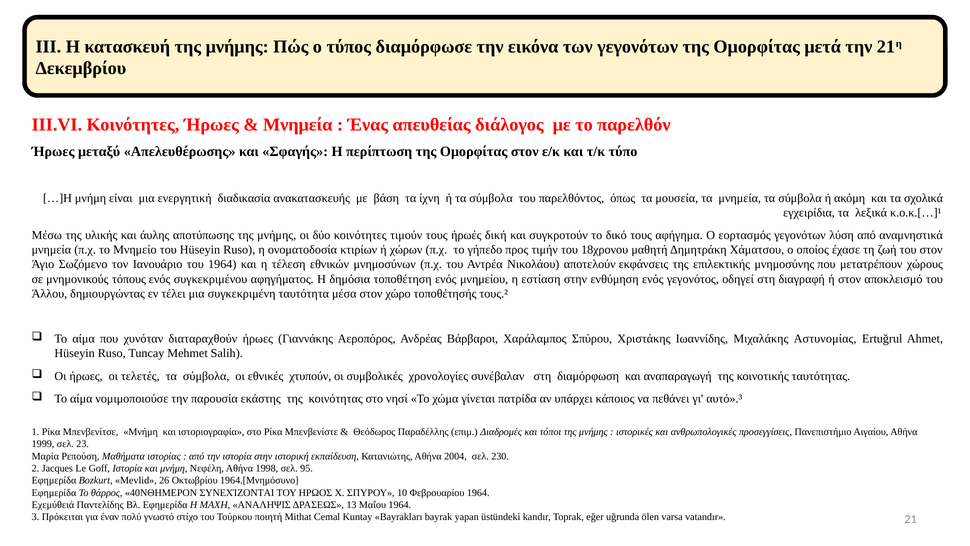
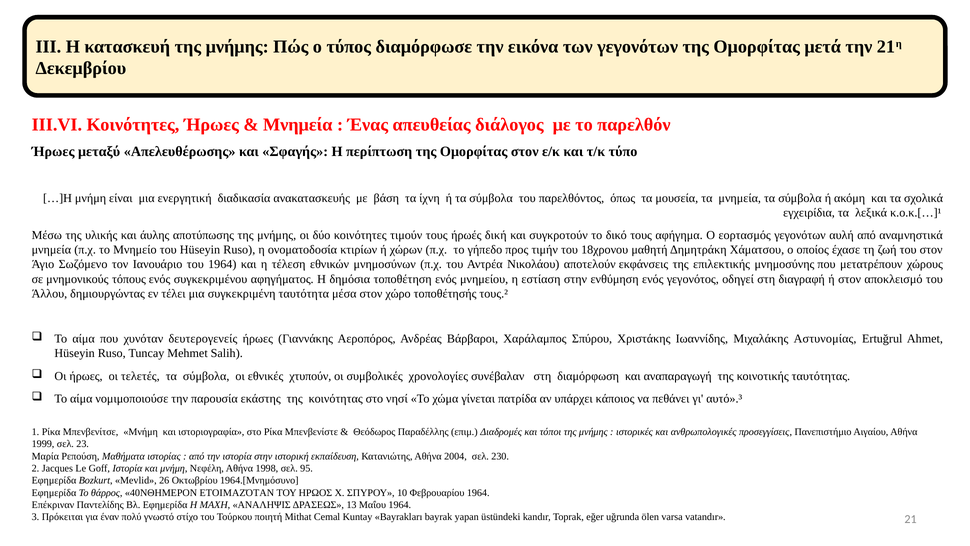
λύση: λύση -> αυλή (842, 235)
διαταραχθούν: διαταραχθούν -> δευτερογενείς (203, 339)
ΣΥΝΕΧΊΖΟΝΤΑΙ: ΣΥΝΕΧΊΖΟΝΤΑΙ -> ΕΤΟΙΜΑΖΌΤΑΝ (237, 492)
Εχεμύθειά: Εχεμύθειά -> Επέκριναν (53, 504)
